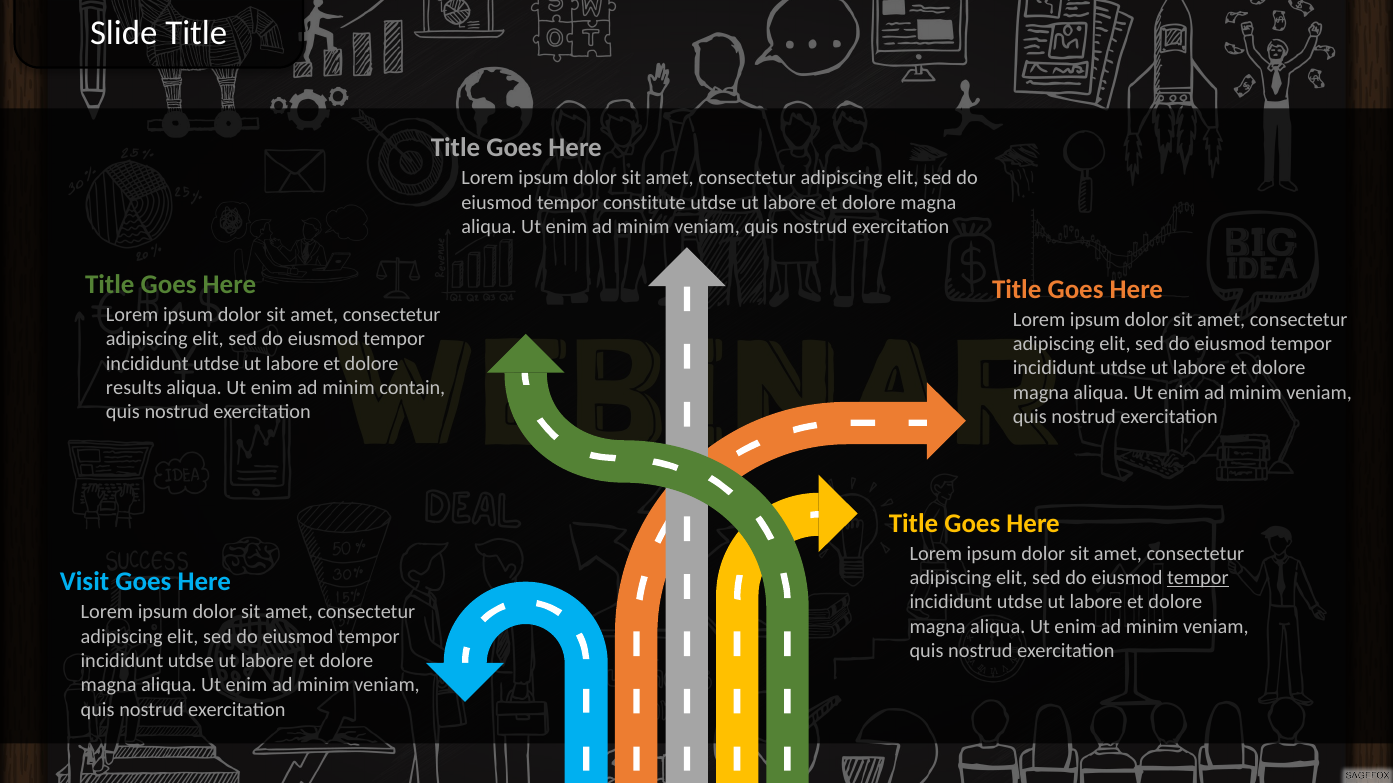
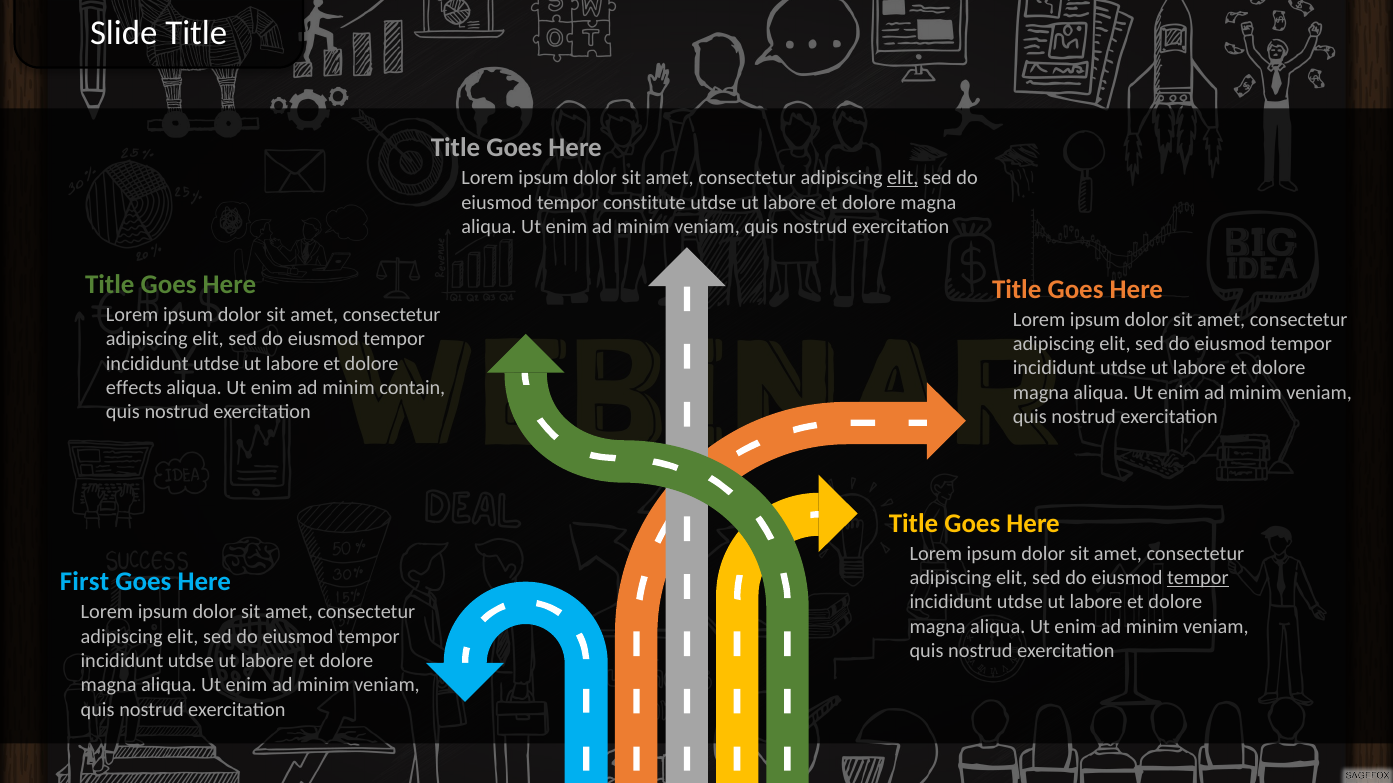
elit underline: none -> present (903, 178)
results: results -> effects (134, 388)
Visit: Visit -> First (84, 582)
